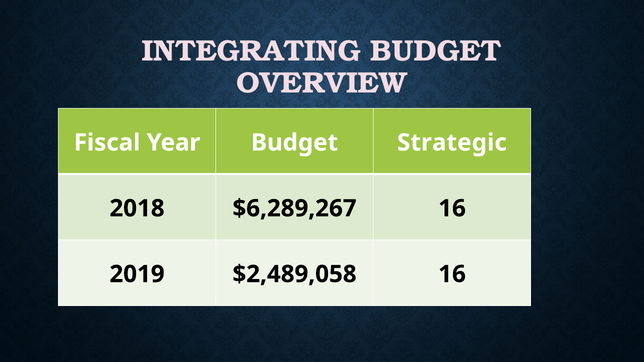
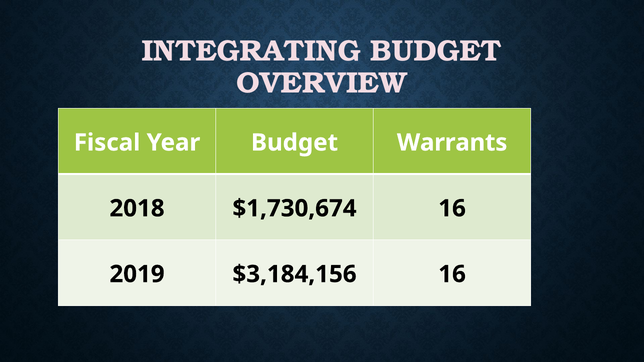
Strategic: Strategic -> Warrants (452, 143)
$6,289,267: $6,289,267 -> $1,730,674 (295, 209)
$2,489,058: $2,489,058 -> $3,184,156 (295, 274)
